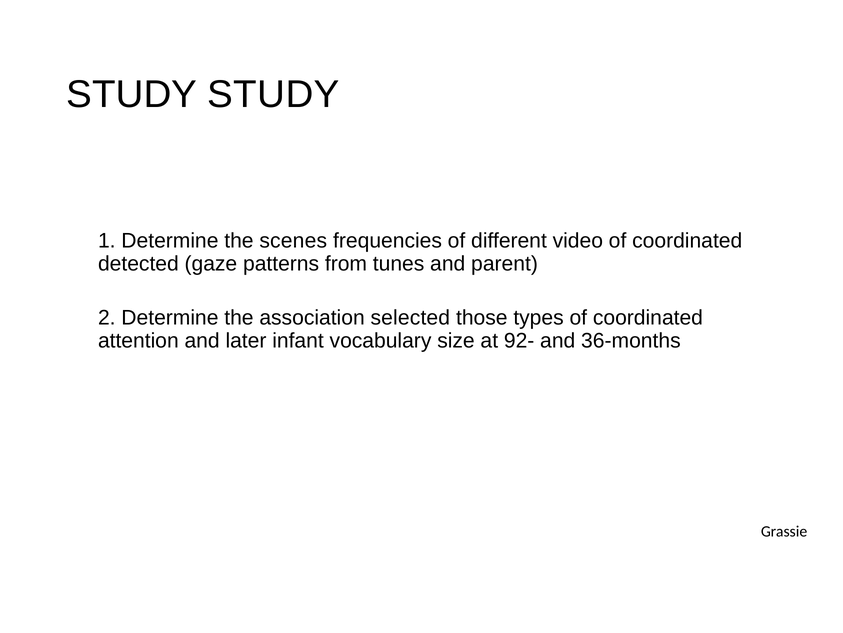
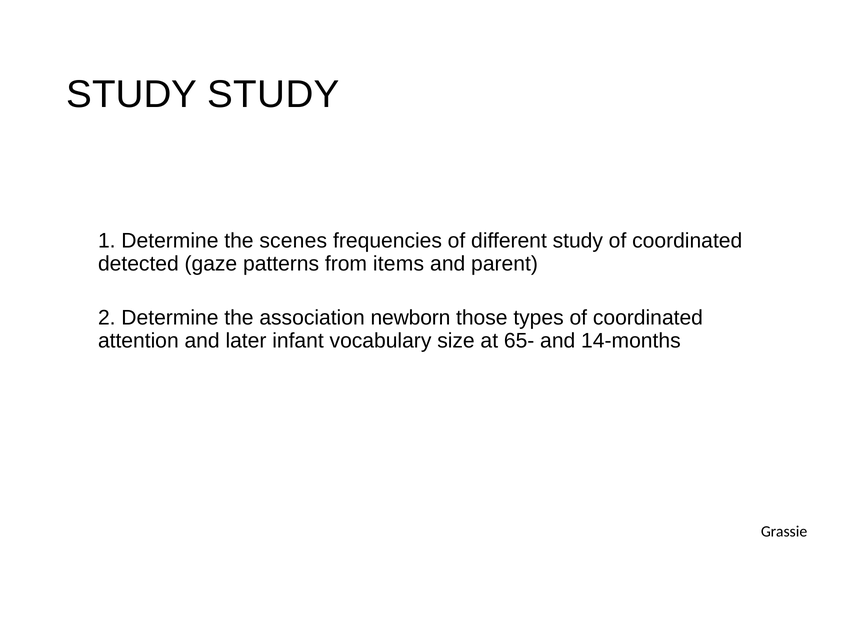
different video: video -> study (578, 241)
tunes: tunes -> items (398, 263)
selected: selected -> newborn (410, 318)
92-: 92- -> 65- (519, 340)
36-months: 36-months -> 14-months (631, 340)
